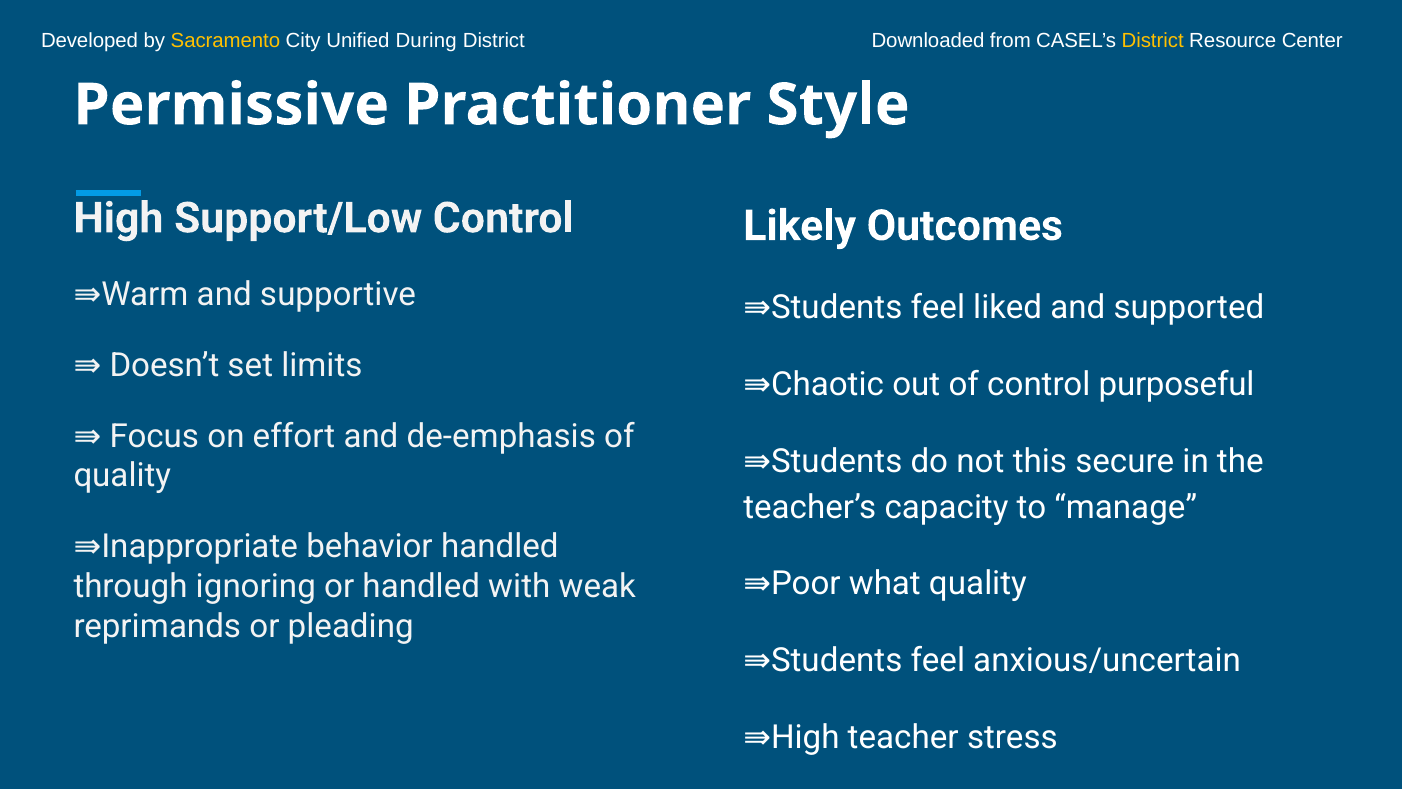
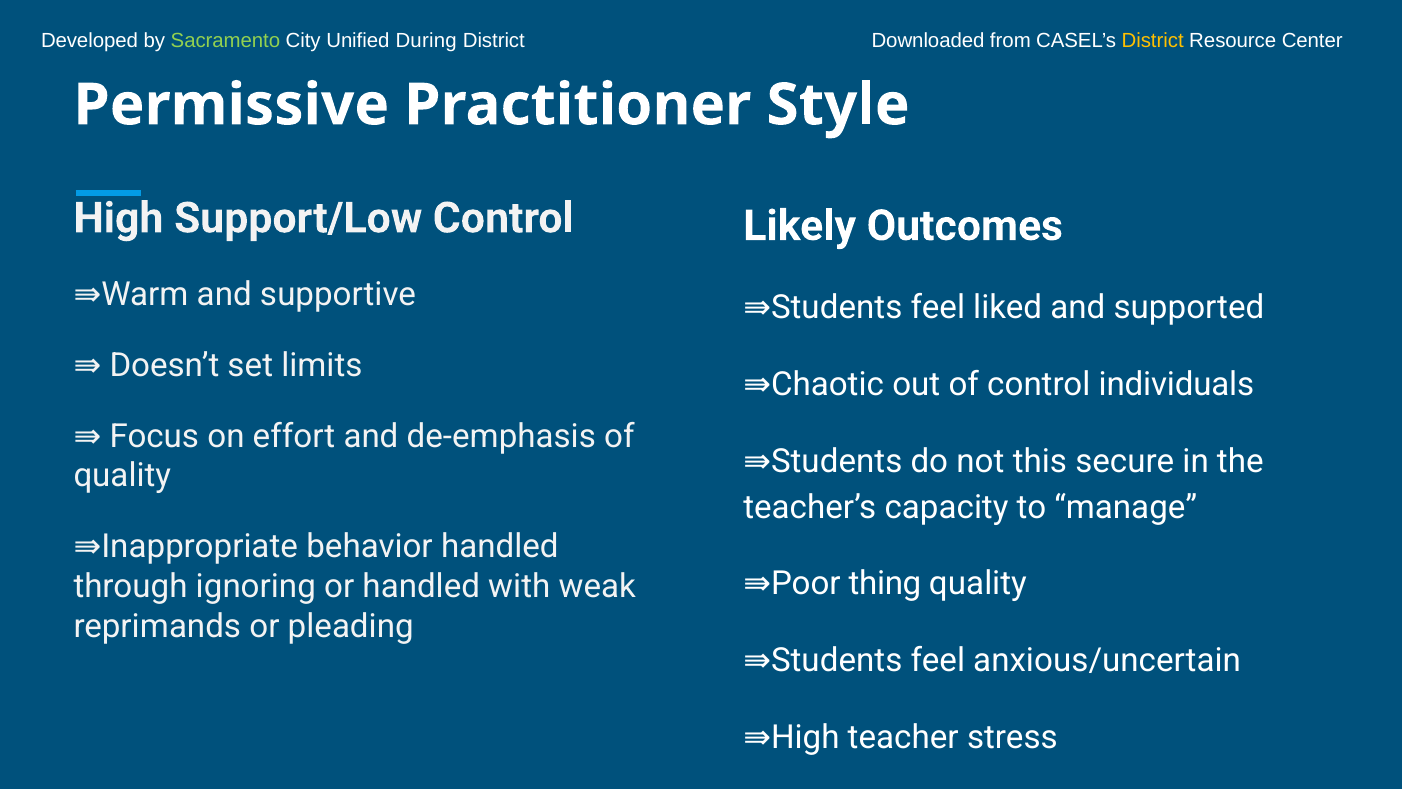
Sacramento colour: yellow -> light green (225, 41)
purposeful: purposeful -> individuals (1176, 385)
what: what -> thing (885, 584)
